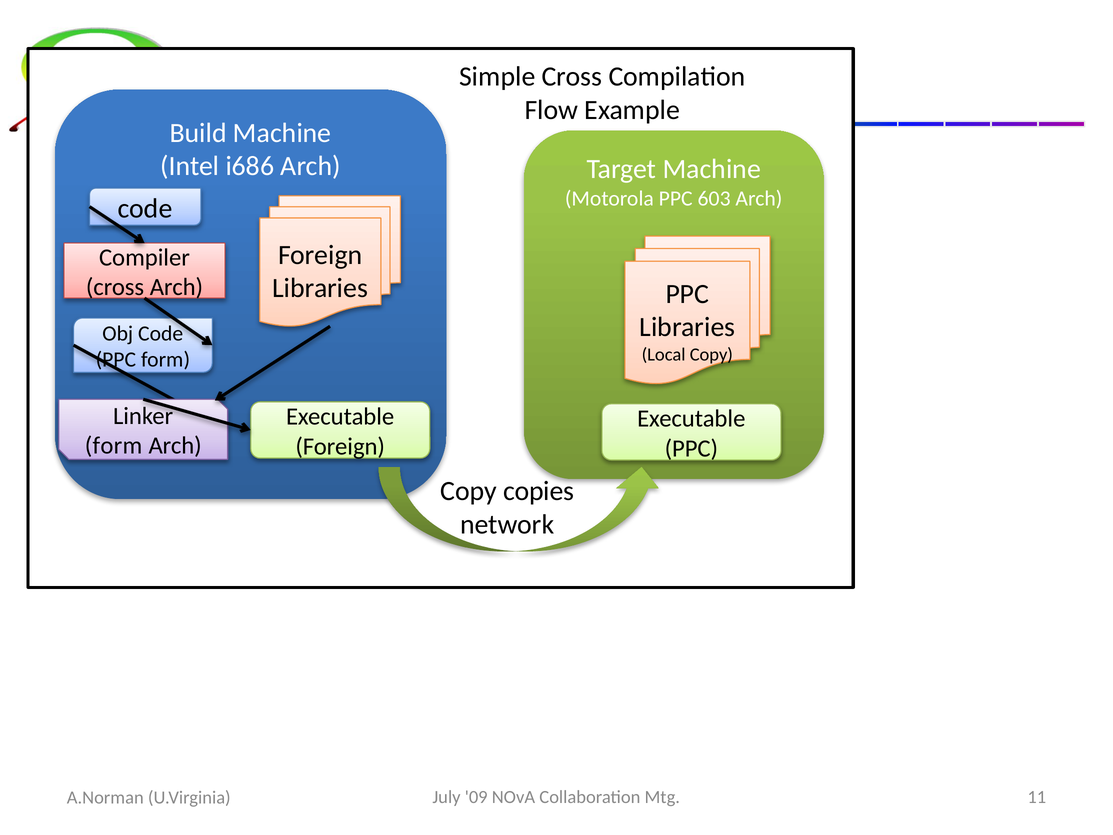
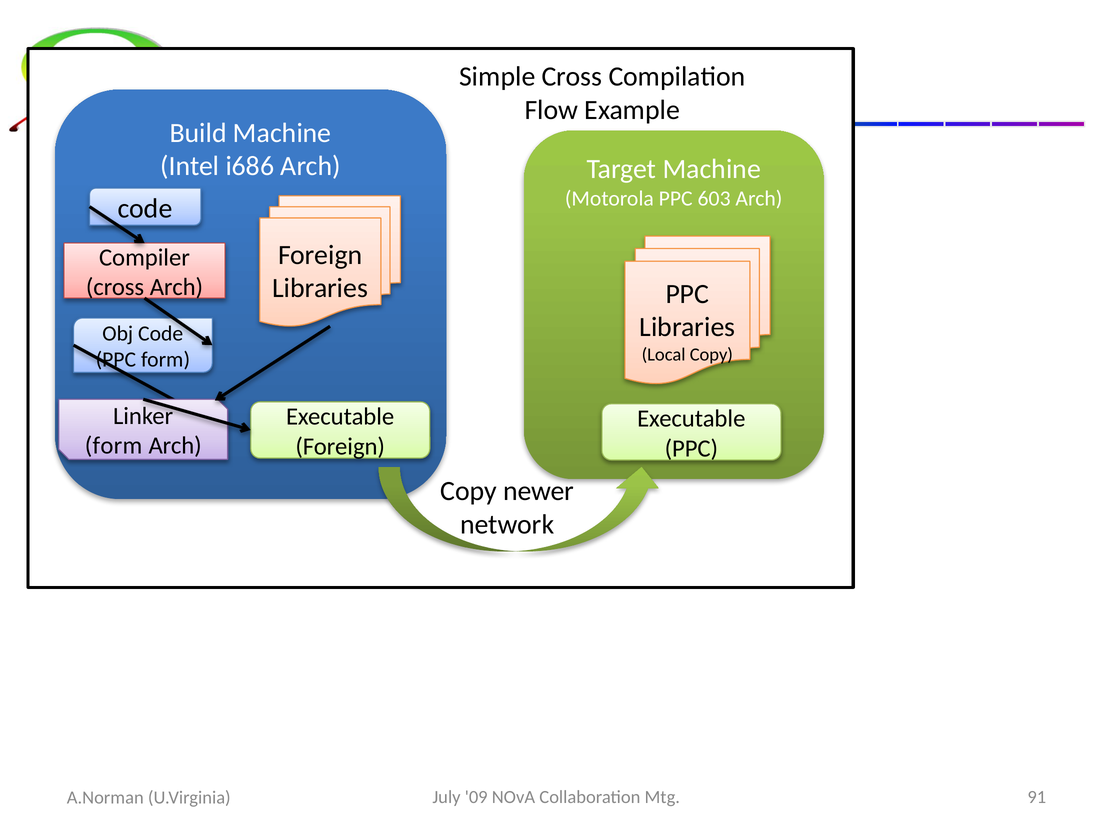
copies: copies -> newer (539, 491)
11: 11 -> 91 (1037, 797)
